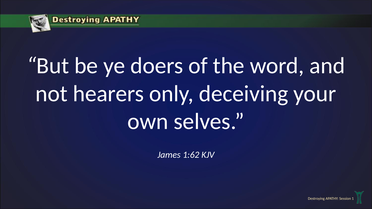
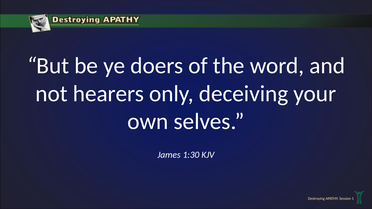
1:62: 1:62 -> 1:30 (191, 155)
